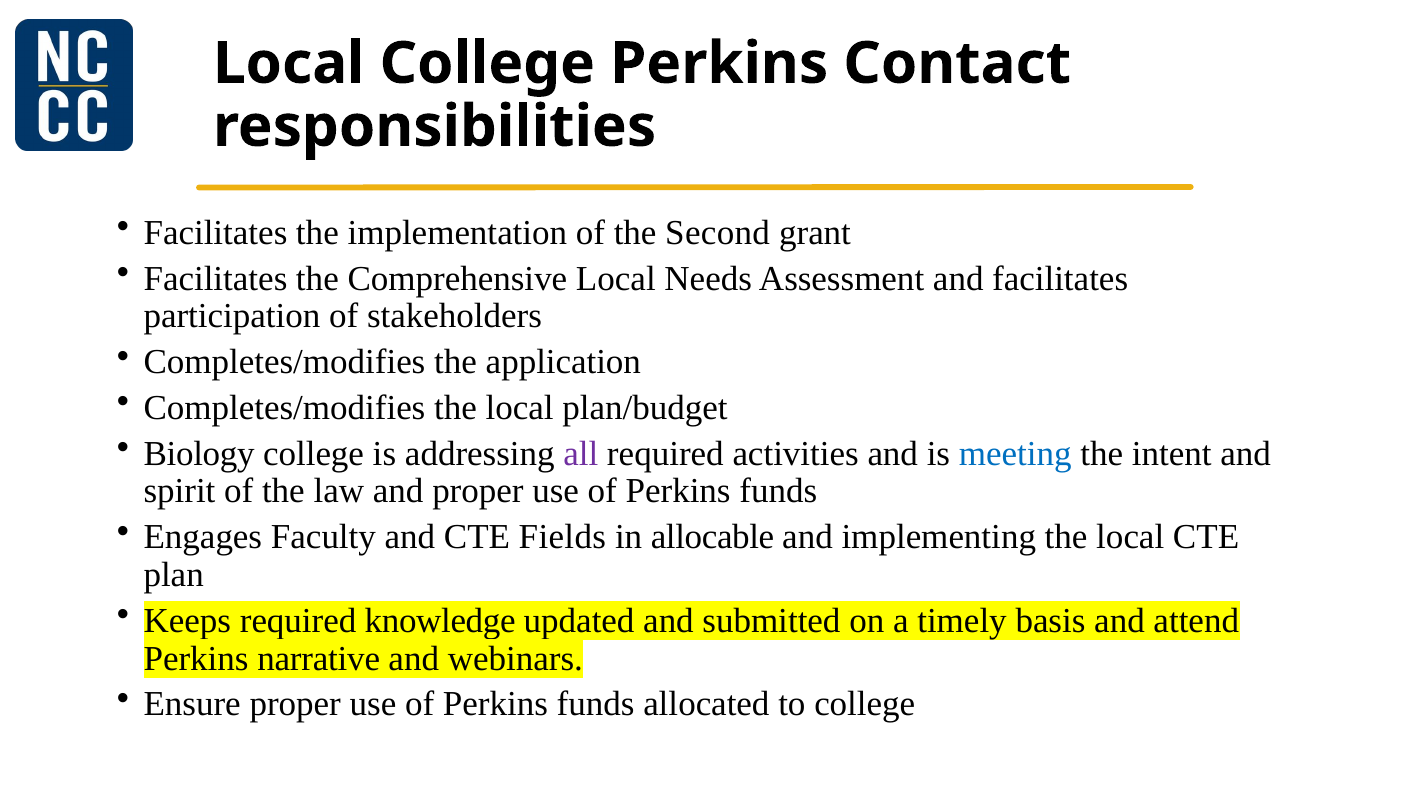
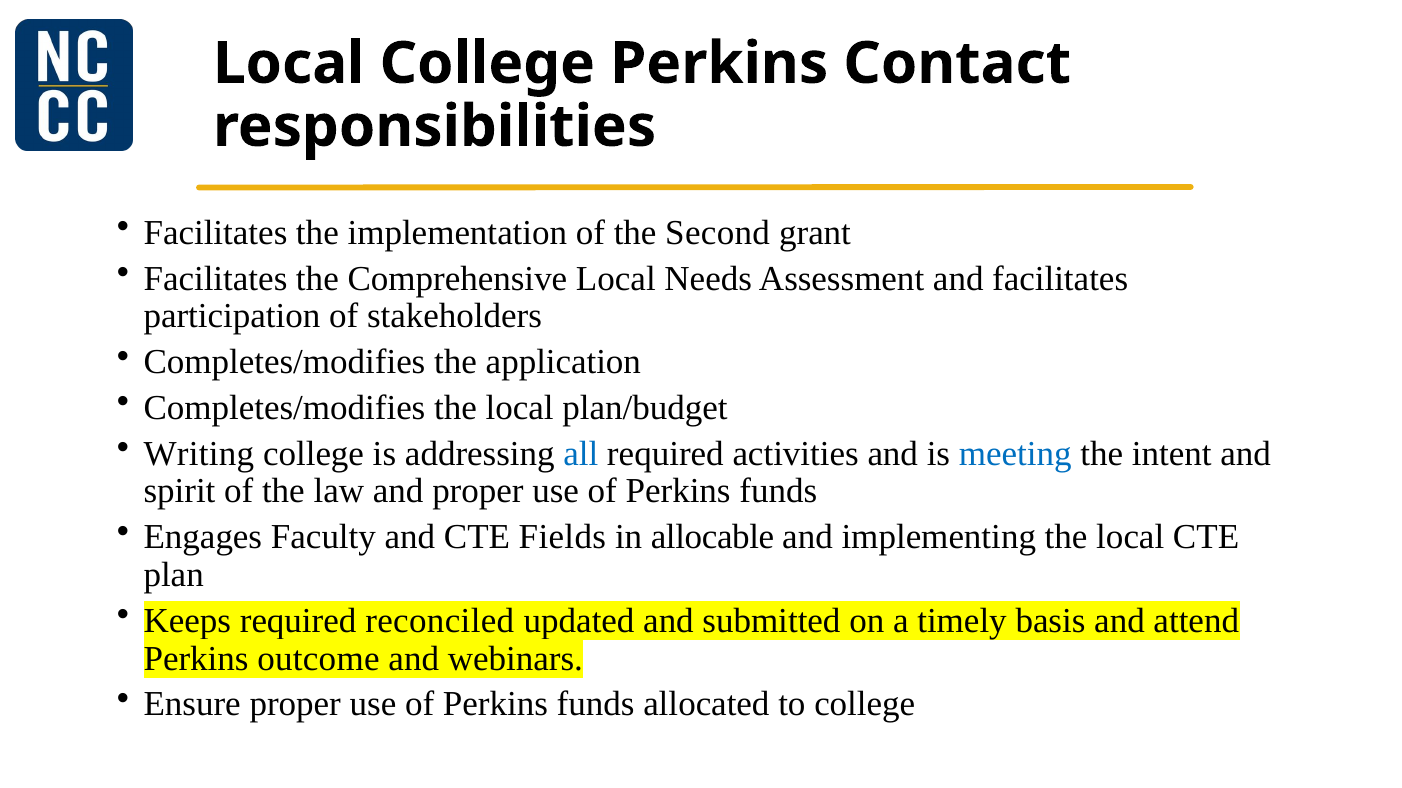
Biology: Biology -> Writing (199, 454)
all colour: purple -> blue (581, 454)
knowledge: knowledge -> reconciled (440, 621)
narrative: narrative -> outcome (318, 659)
